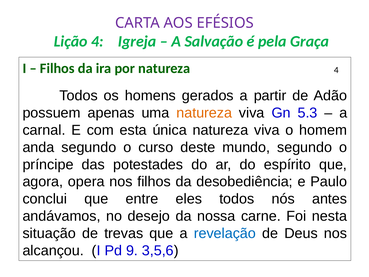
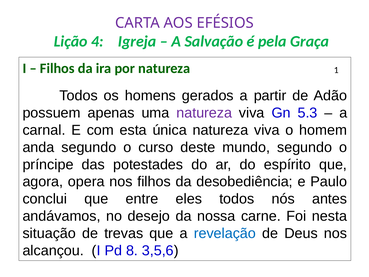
natureza 4: 4 -> 1 (336, 70)
natureza colour: orange -> purple (204, 113)
9: 9 -> 8 (132, 250)
